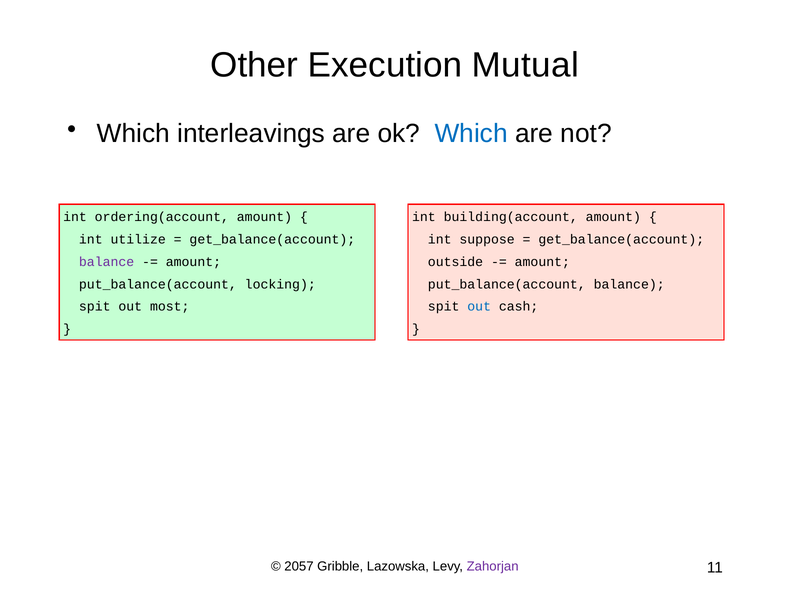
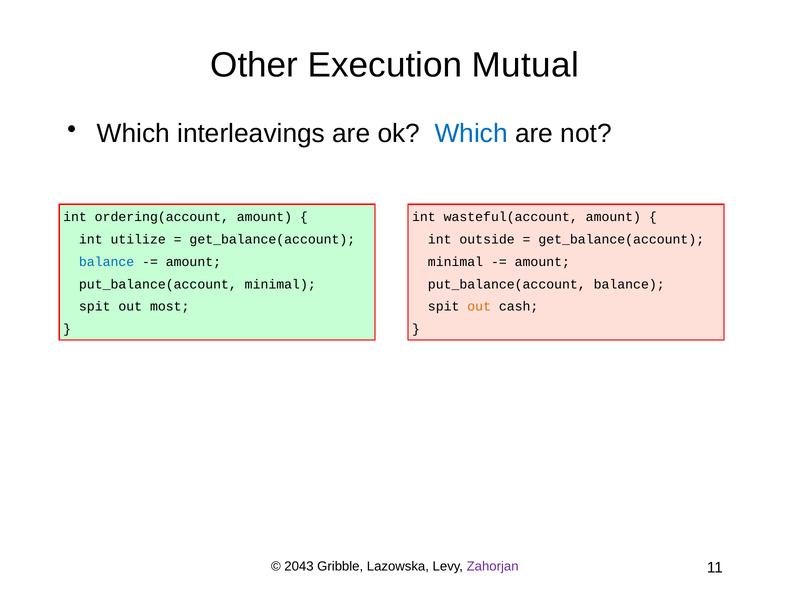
building(account: building(account -> wasteful(account (511, 217)
suppose: suppose -> outside (487, 239)
balance colour: purple -> blue (107, 262)
outside: outside -> minimal (456, 262)
put_balance(account locking: locking -> minimal (280, 284)
out colour: blue -> orange (479, 306)
2057: 2057 -> 2043 (299, 566)
